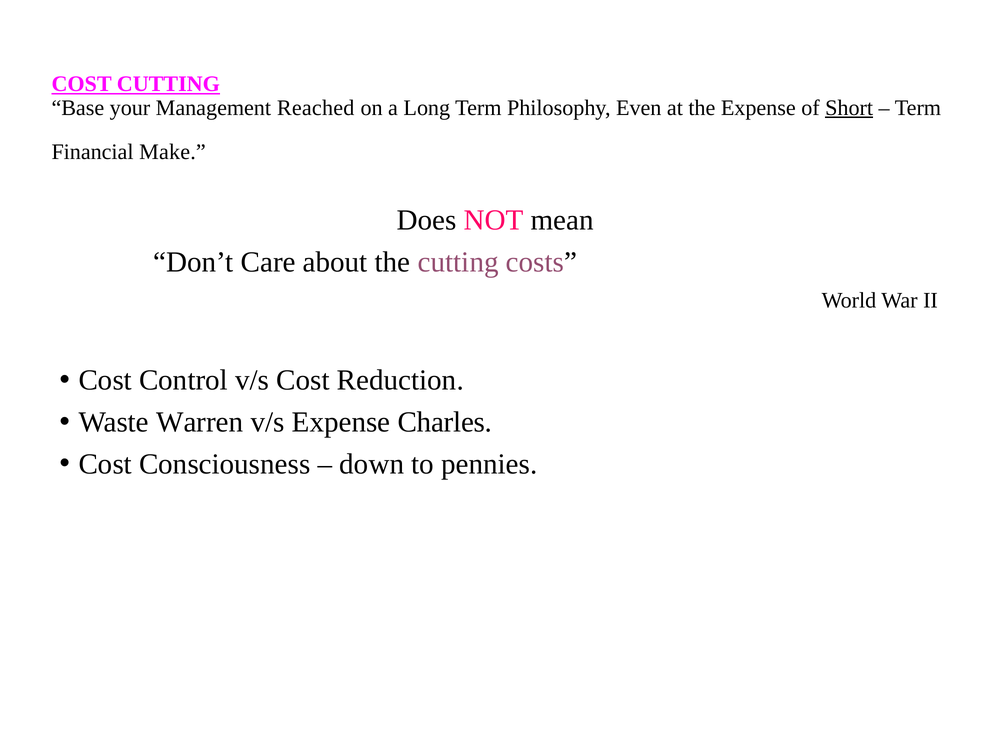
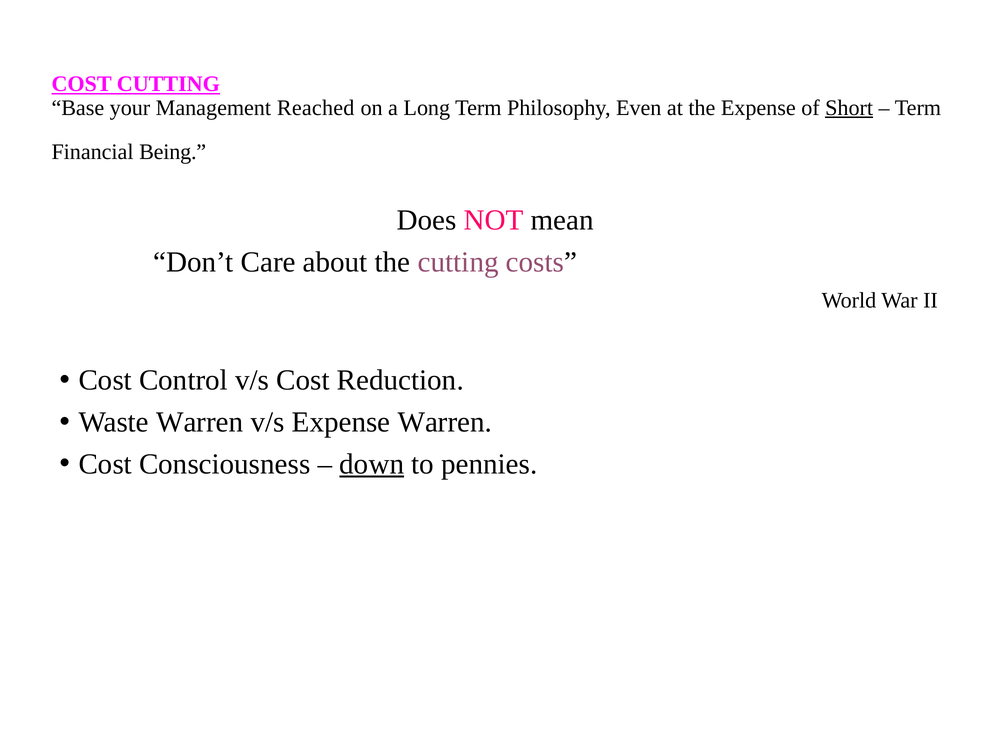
Make: Make -> Being (173, 152)
Expense Charles: Charles -> Warren (445, 422)
down underline: none -> present (372, 464)
